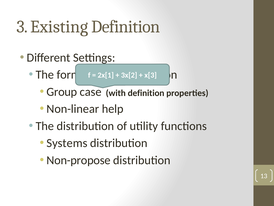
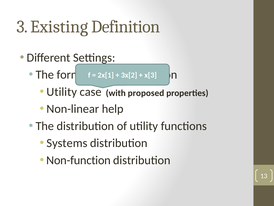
Group: Group -> Utility (62, 92)
with definition: definition -> proposed (146, 93)
Non-propose: Non-propose -> Non-function (79, 160)
